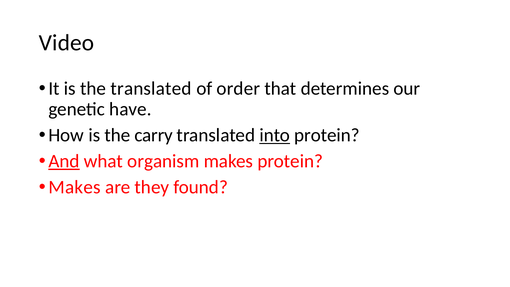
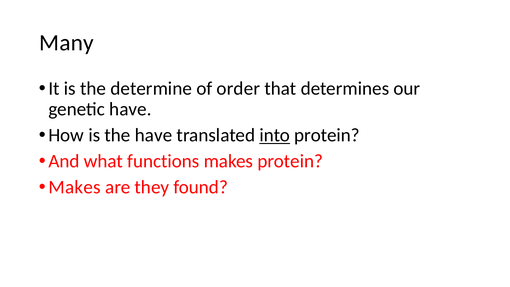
Video: Video -> Many (66, 43)
the translated: translated -> determine (151, 88)
the carry: carry -> have (153, 135)
And underline: present -> none (64, 161)
organism: organism -> functions (163, 161)
